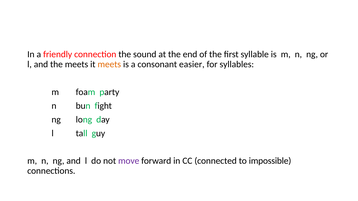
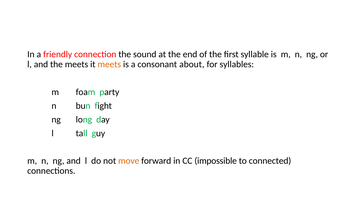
easier: easier -> about (192, 65)
move colour: purple -> orange (129, 161)
connected: connected -> impossible (216, 161)
impossible: impossible -> connected (270, 161)
